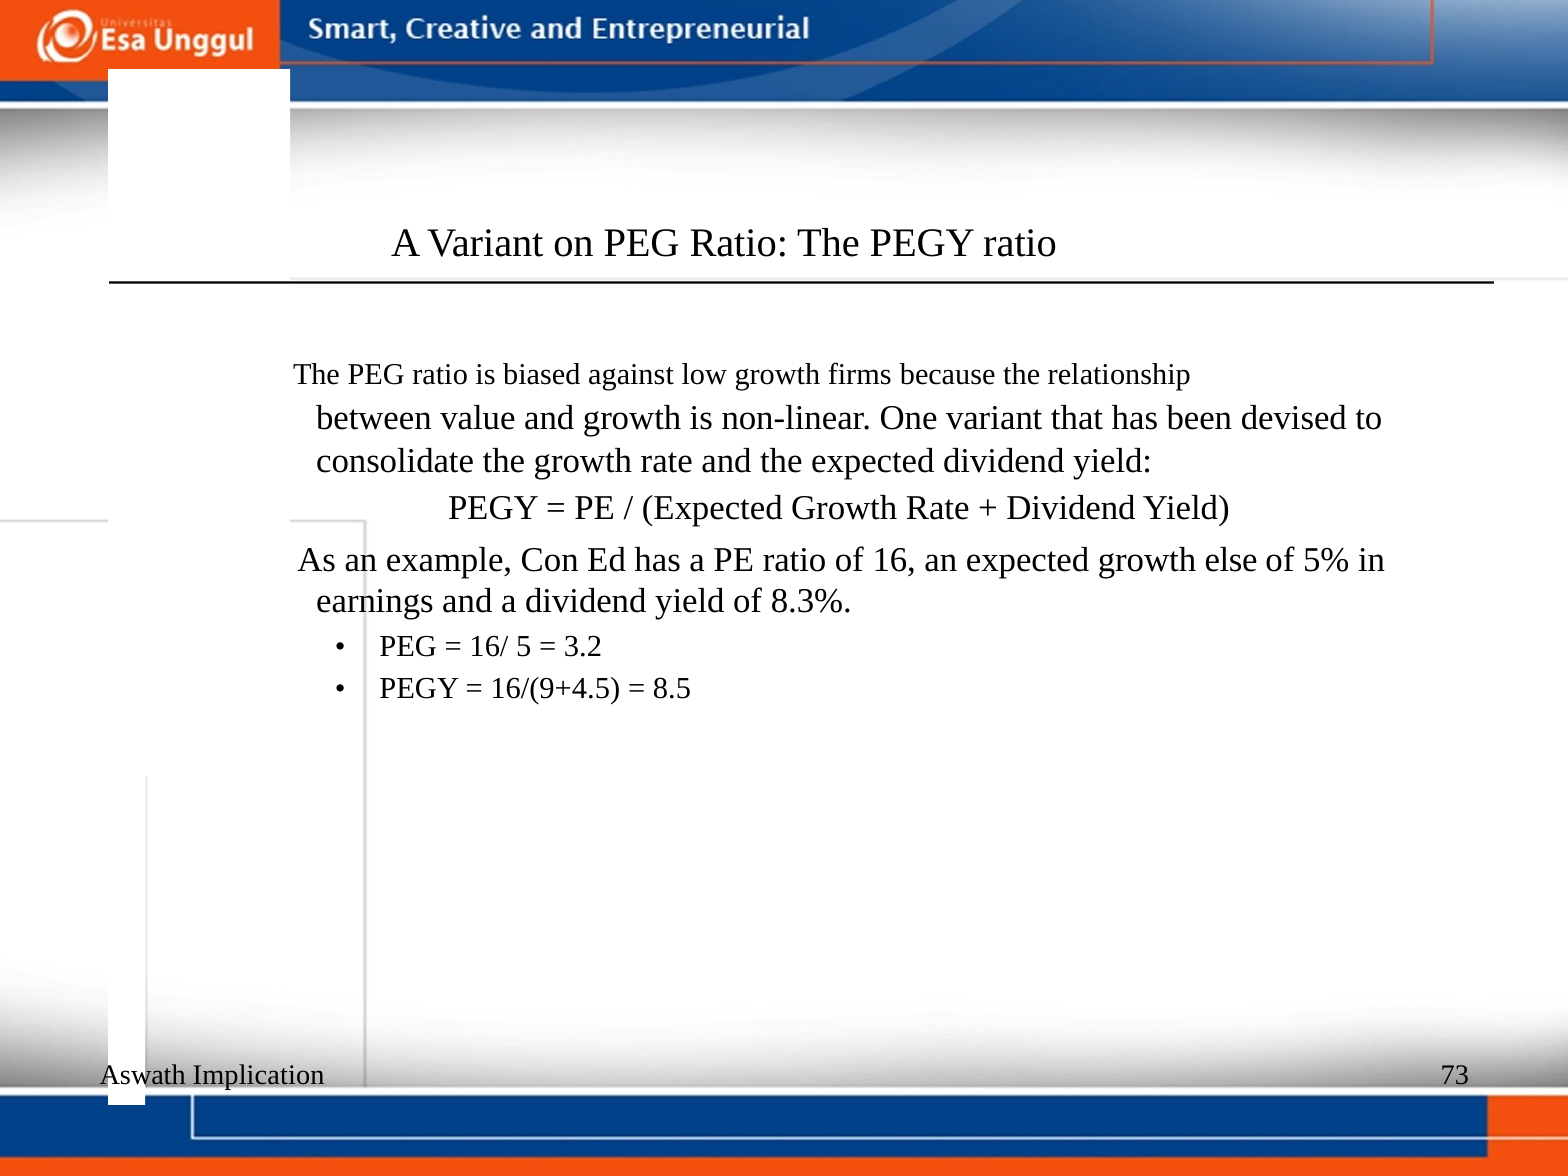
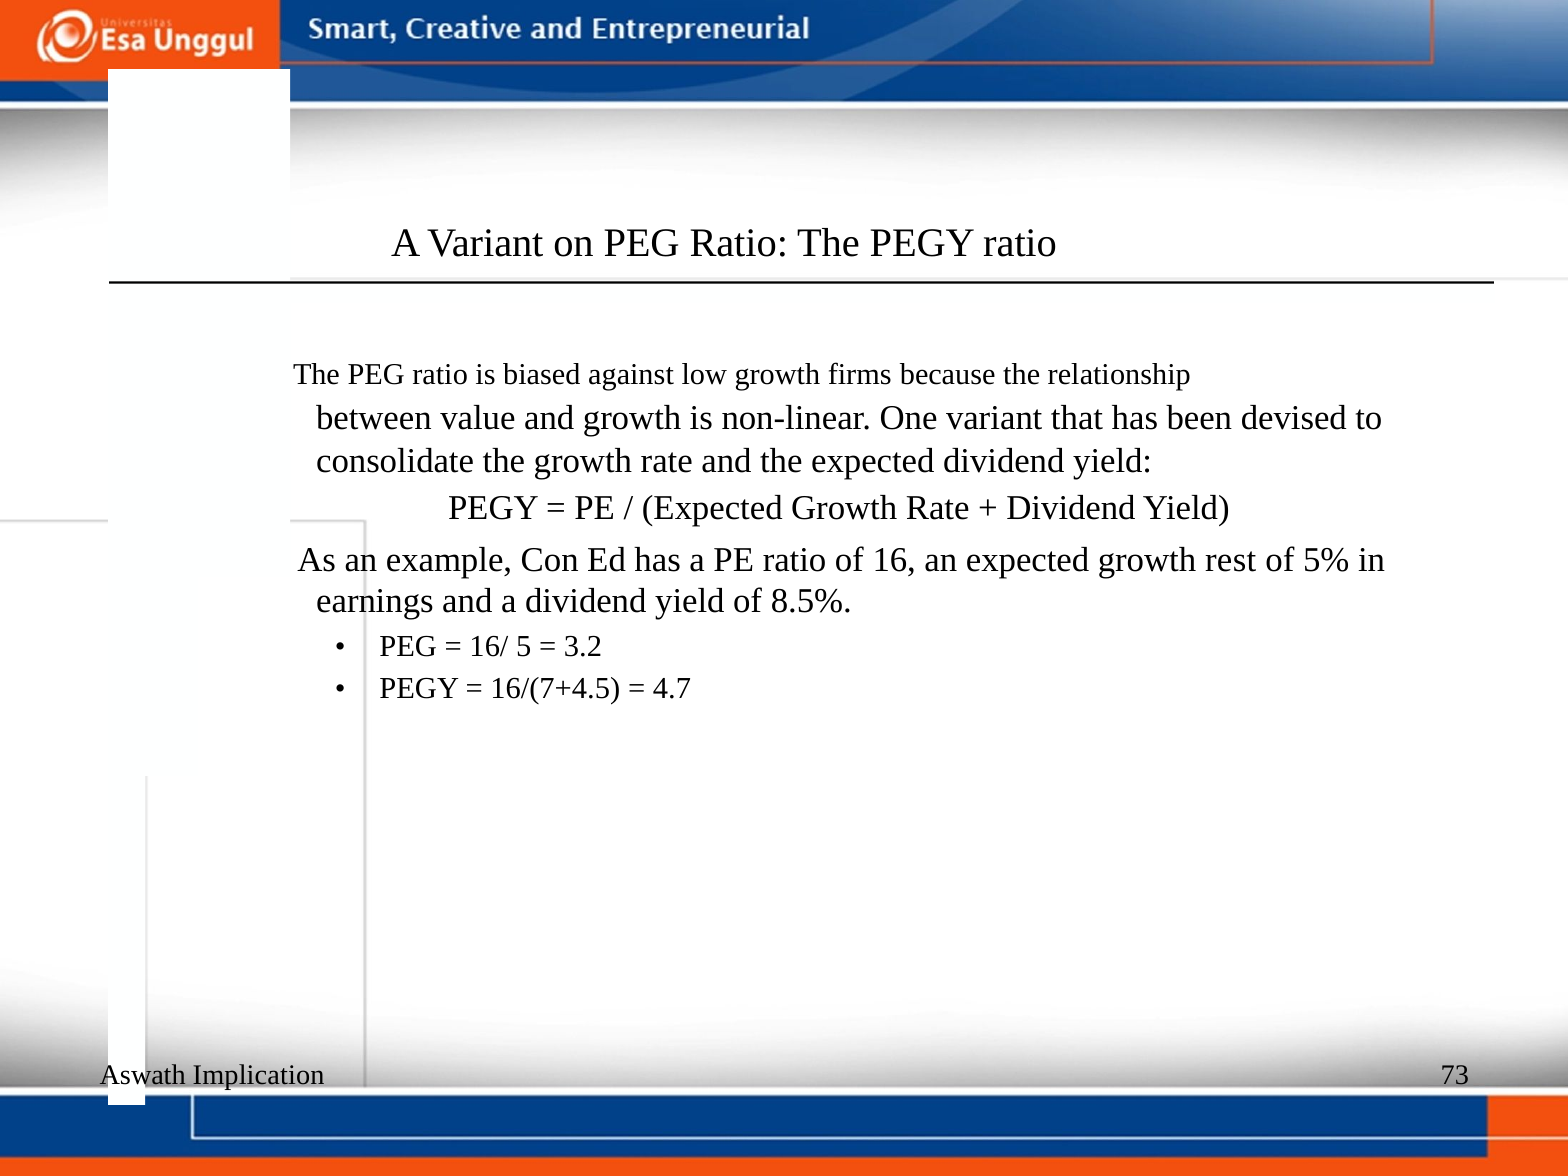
else: else -> rest (1231, 560)
8.3%: 8.3% -> 8.5% (811, 601)
16/(9+4.5: 16/(9+4.5 -> 16/(7+4.5 (555, 688)
8.5: 8.5 -> 4.7 (672, 688)
